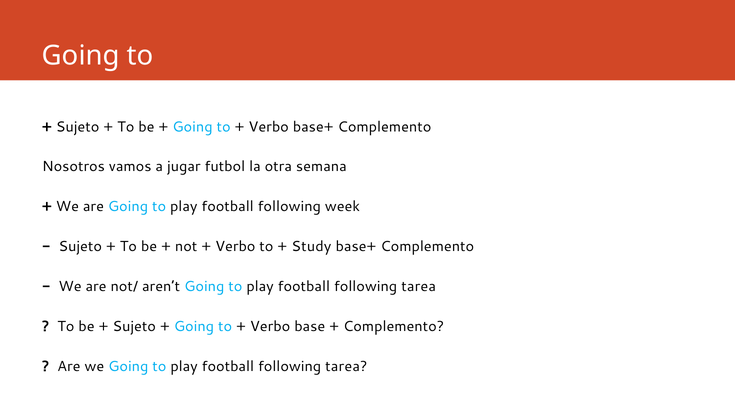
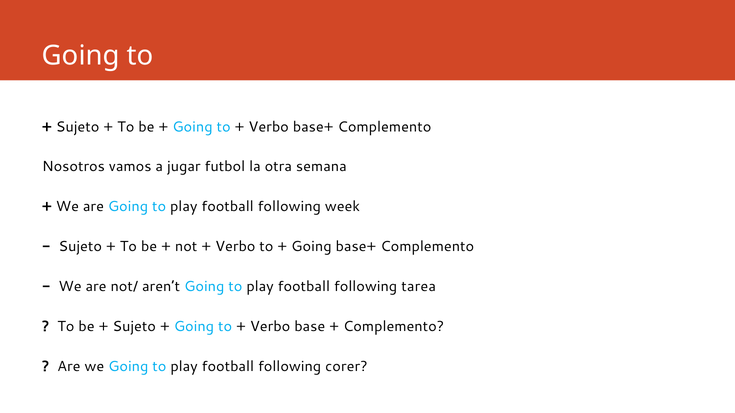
Study: Study -> Going (311, 247)
tarea: tarea -> corer (346, 367)
